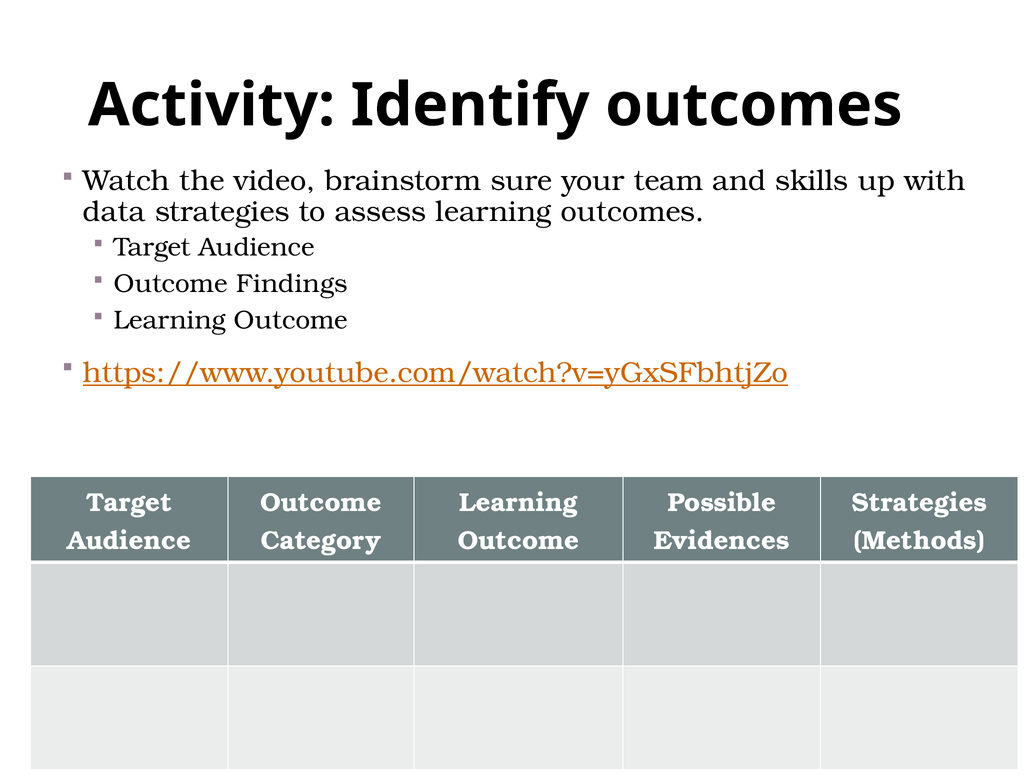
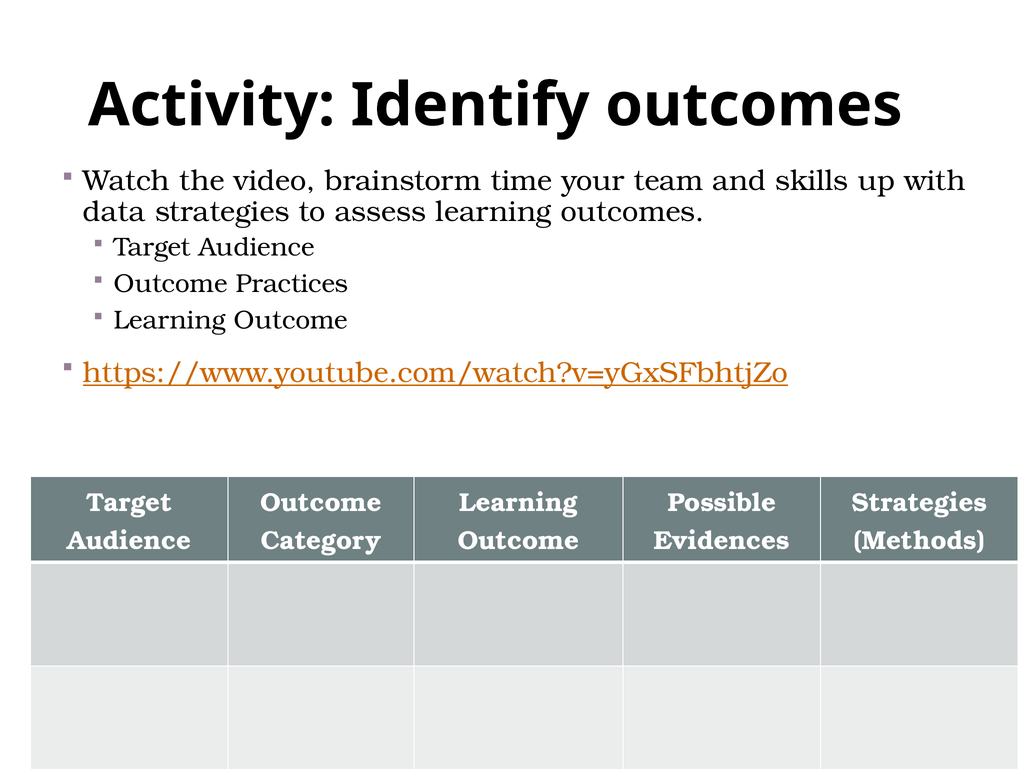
sure: sure -> time (521, 181)
Findings: Findings -> Practices (292, 284)
